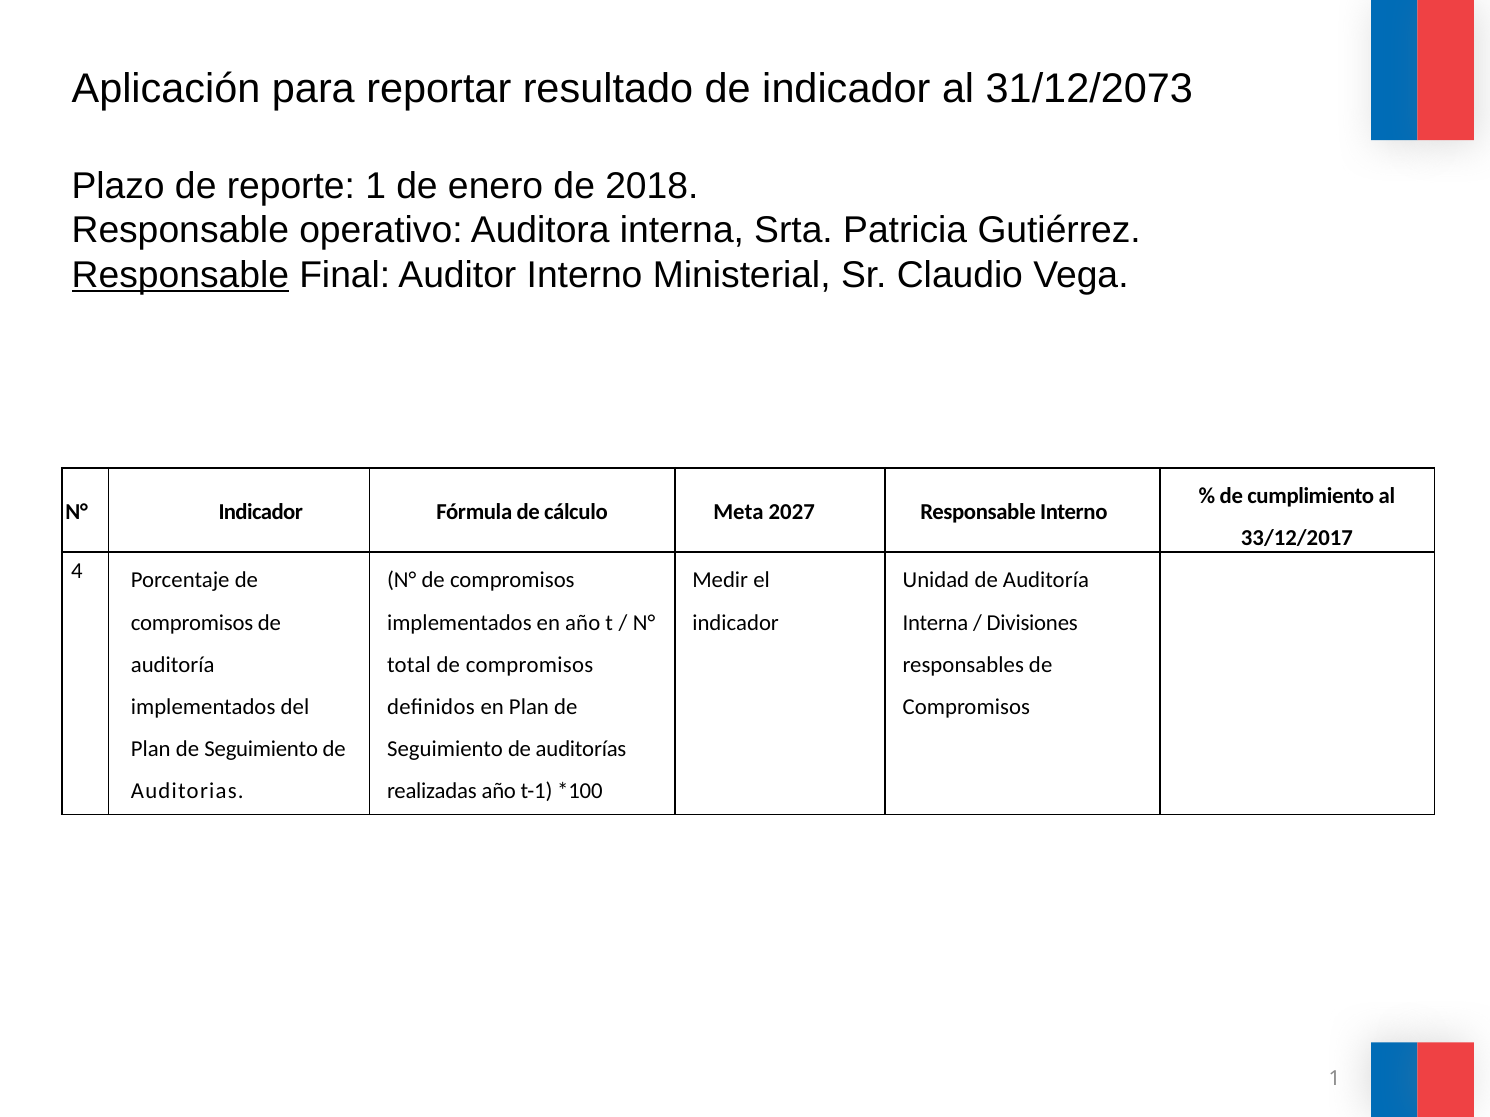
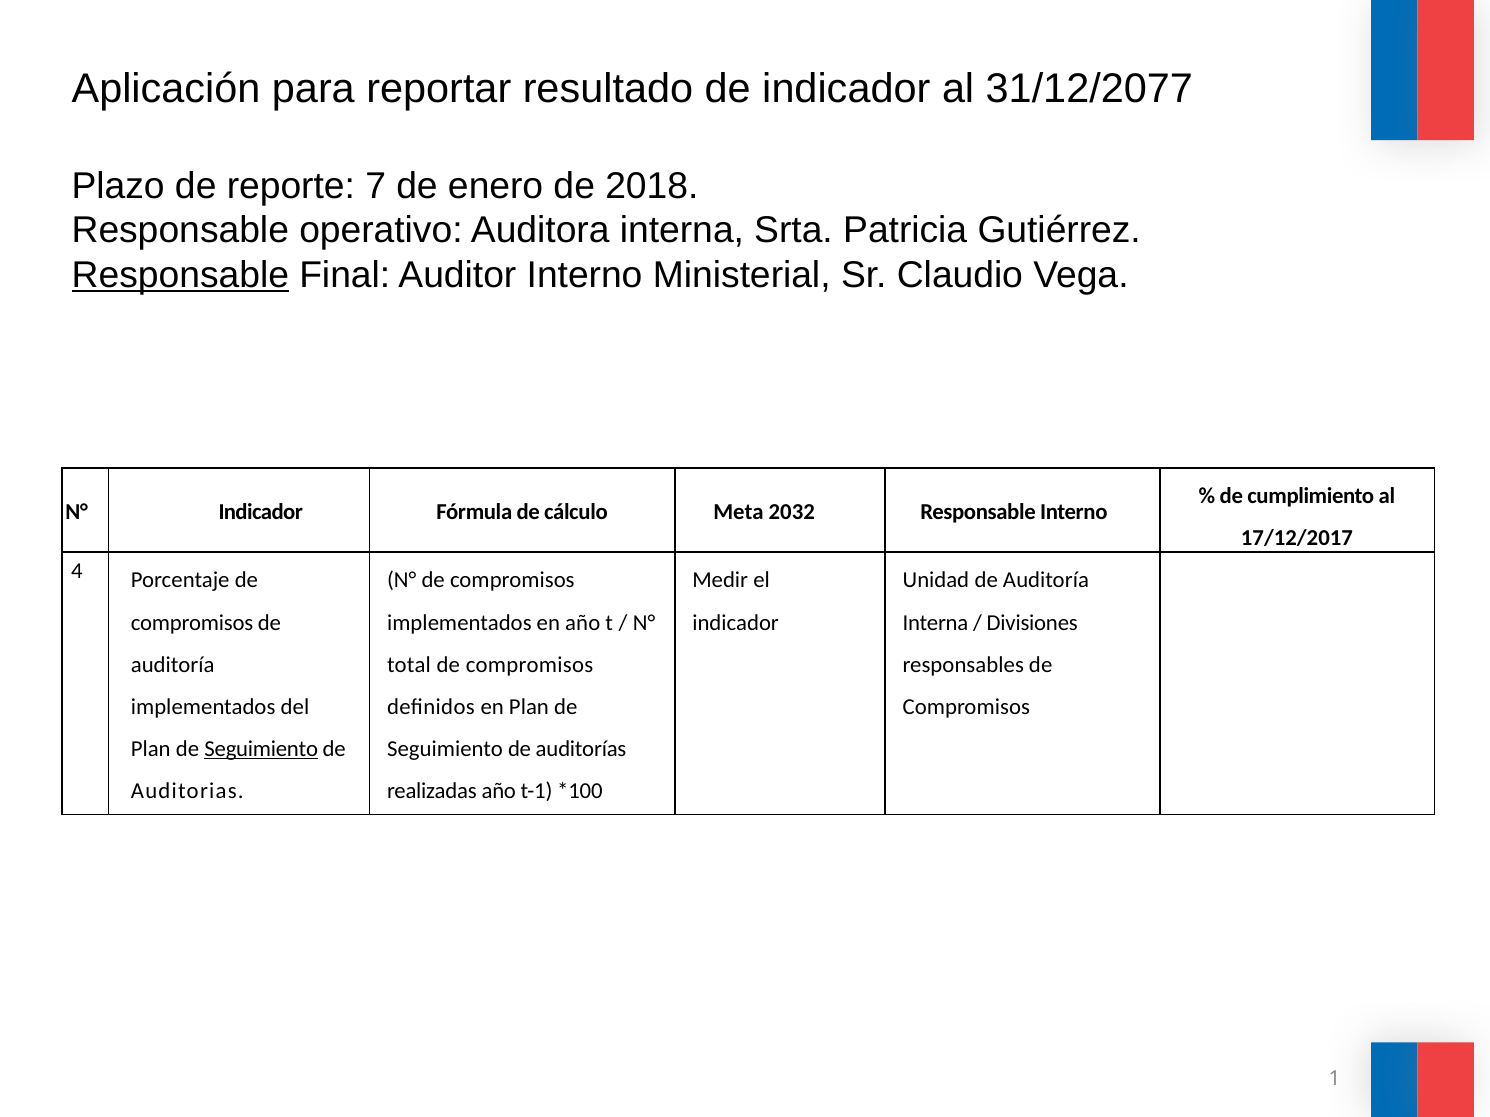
31/12/2073: 31/12/2073 -> 31/12/2077 (1089, 89)
reporte 1: 1 -> 7 (376, 186)
2027: 2027 -> 2032 (792, 513)
33/12/2017: 33/12/2017 -> 17/12/2017 (1297, 539)
Seguimiento underline: none -> present (261, 749)
